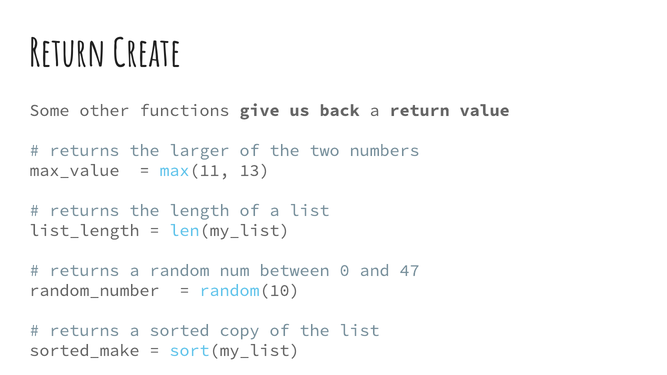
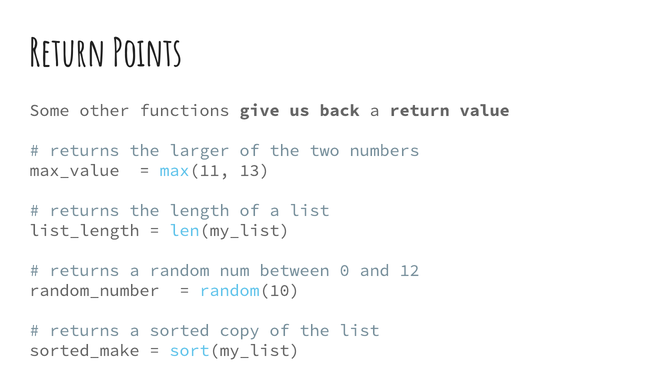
Create: Create -> Points (147, 54)
47: 47 -> 12 (410, 271)
